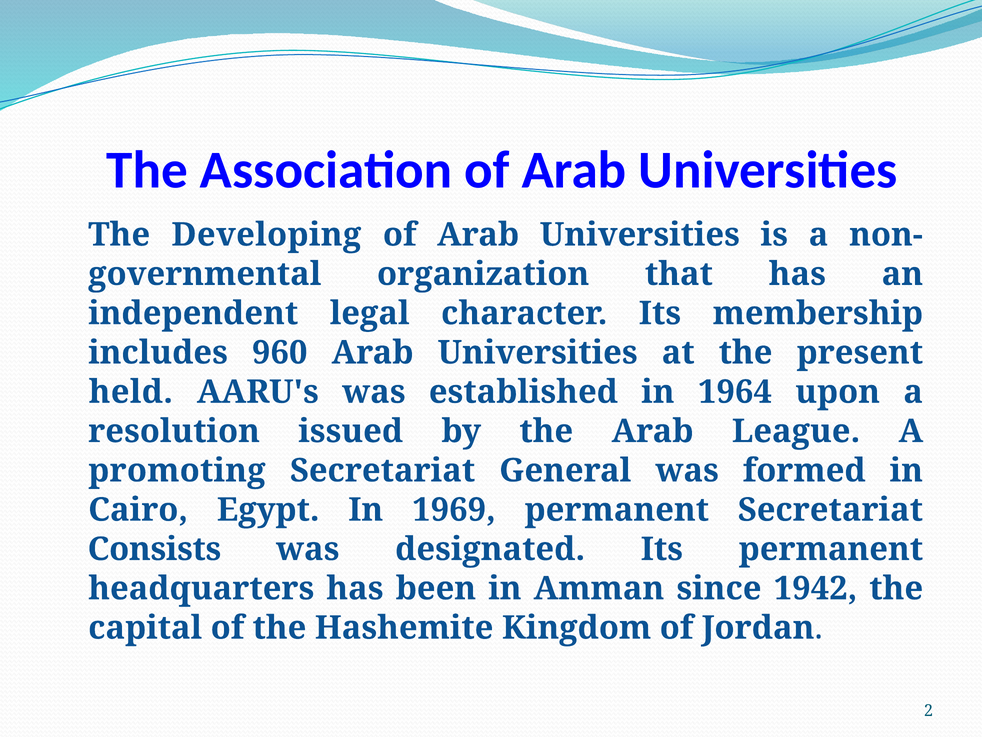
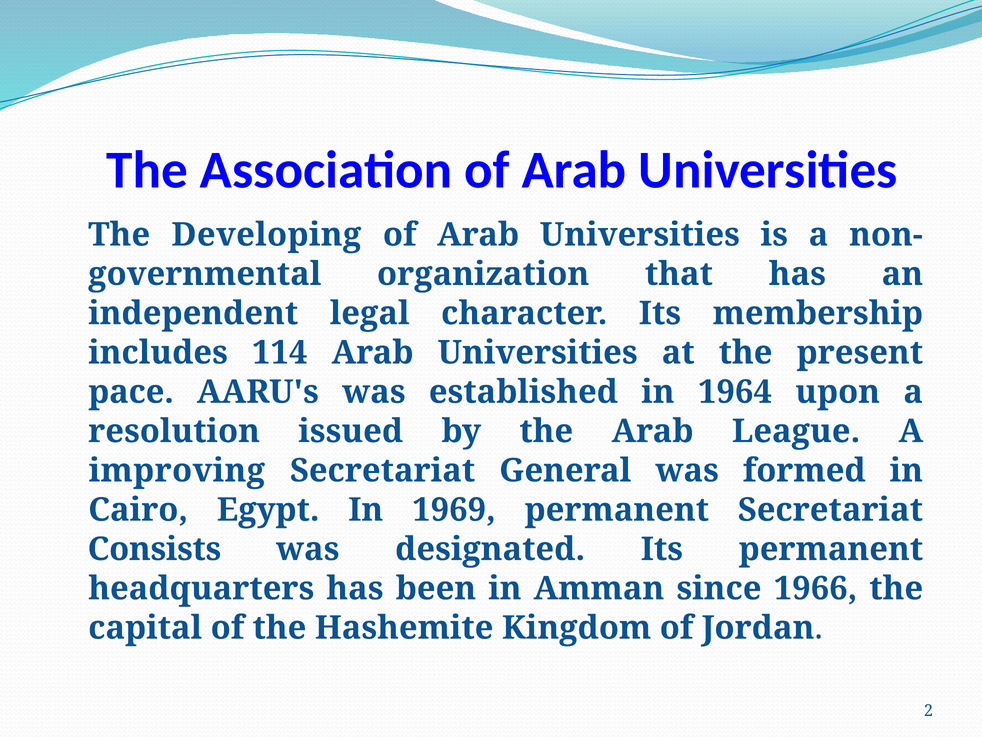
960: 960 -> 114 (280, 352)
held: held -> pace (131, 392)
promoting: promoting -> improving (177, 470)
1942: 1942 -> 1966 (815, 588)
